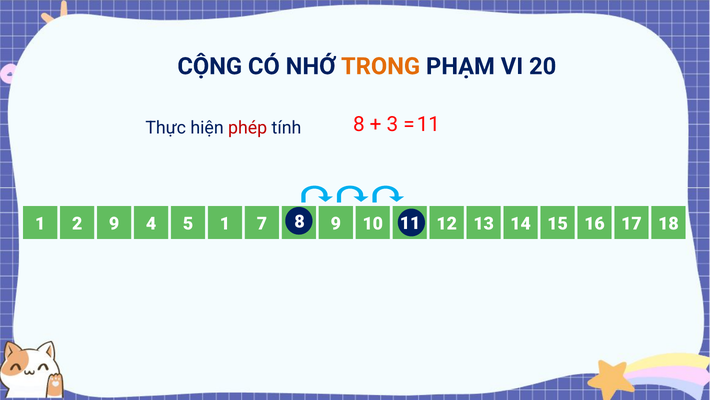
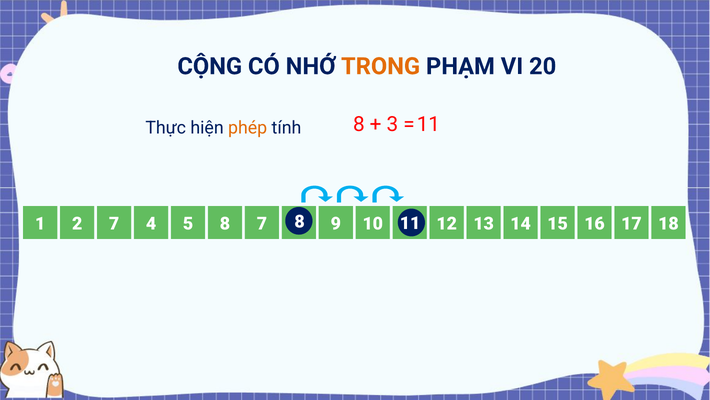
phép colour: red -> orange (248, 128)
2 9: 9 -> 7 (114, 223)
5 1: 1 -> 8 (225, 223)
